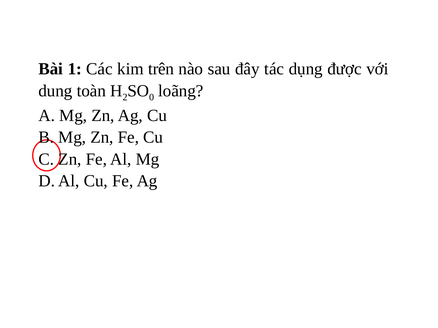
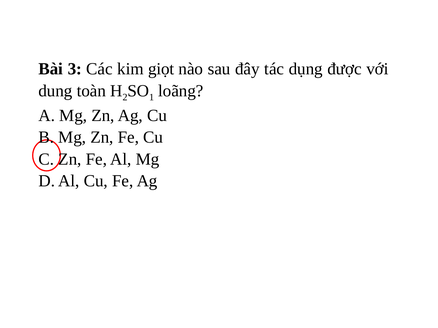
1: 1 -> 3 (75, 69)
trên: trên -> giọt (161, 69)
0: 0 -> 1 (152, 98)
